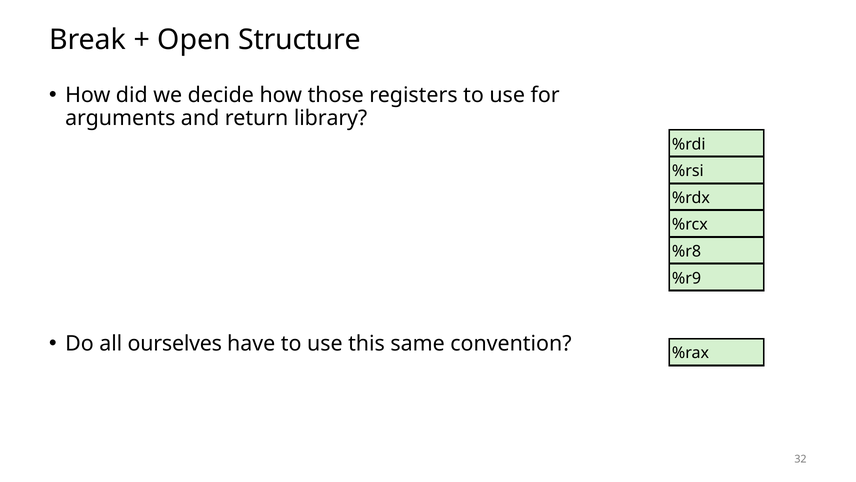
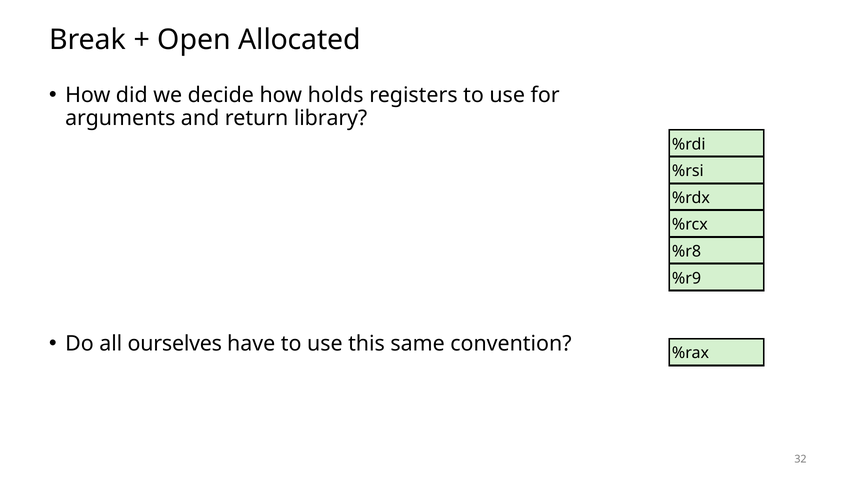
Structure: Structure -> Allocated (300, 40)
those: those -> holds (336, 95)
